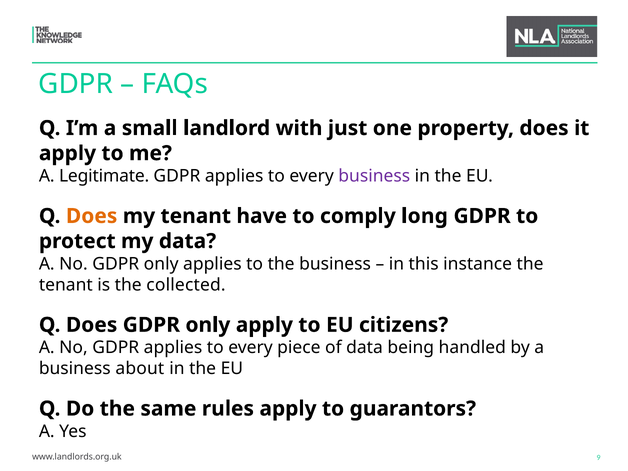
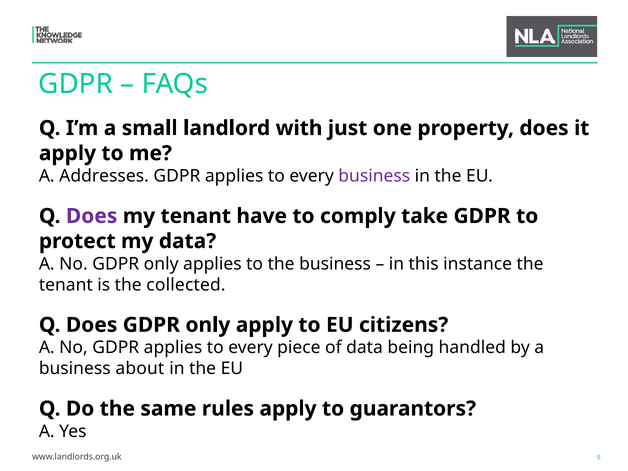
Legitimate: Legitimate -> Addresses (104, 176)
Does colour: orange -> purple (92, 216)
long: long -> take (425, 216)
